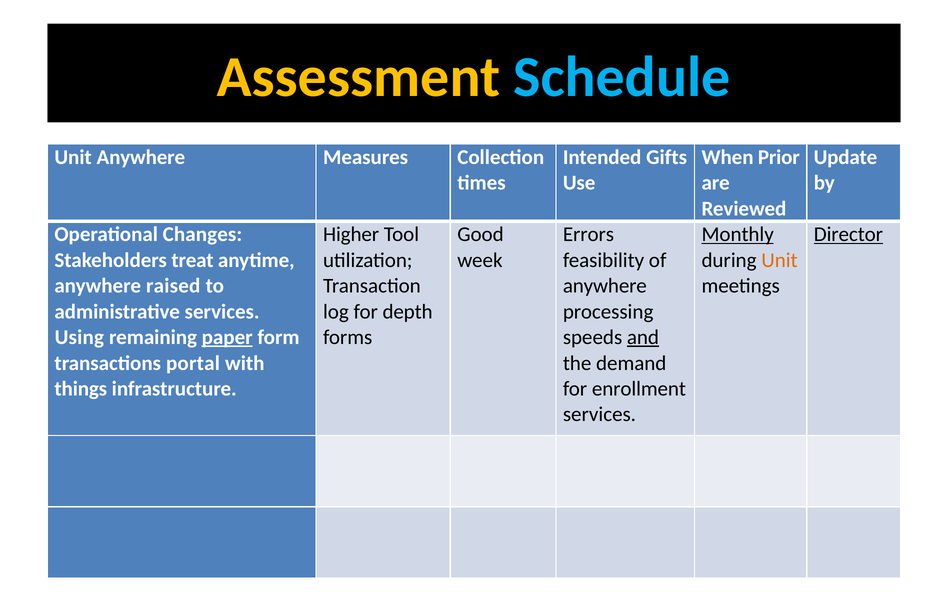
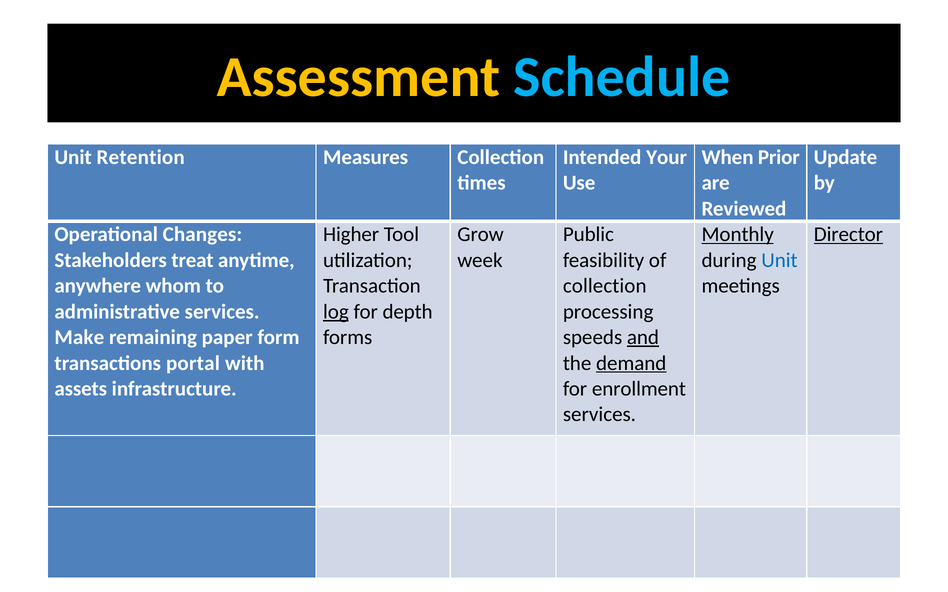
Unit Anywhere: Anywhere -> Retention (141, 157)
Gifts: Gifts -> Your (667, 157)
Good: Good -> Grow (481, 235)
Errors: Errors -> Public (588, 235)
Unit colour: orange -> blue (779, 260)
raised: raised -> whom (173, 286)
anywhere: anywhere -> collection (605, 286)
log underline: none -> present (336, 312)
Using: Using -> Make (79, 338)
paper underline: present -> none (227, 338)
demand underline: none -> present (631, 363)
things: things -> assets (81, 389)
